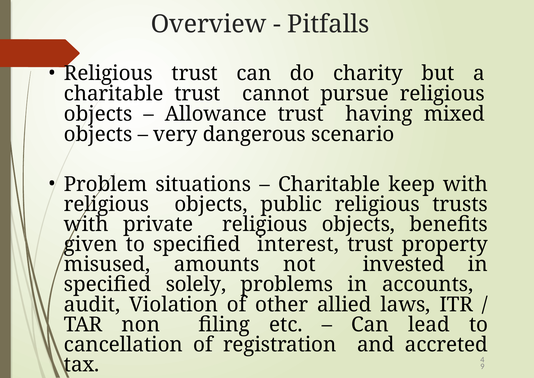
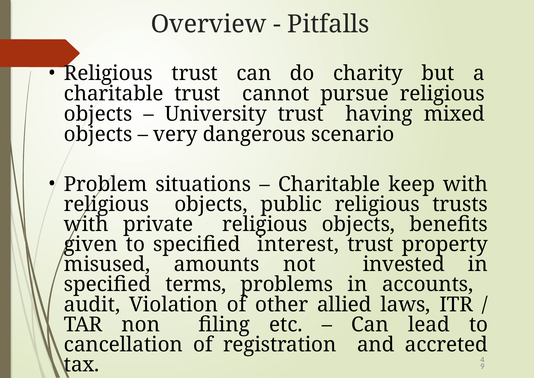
Allowance: Allowance -> University (216, 114)
solely: solely -> terms (196, 284)
